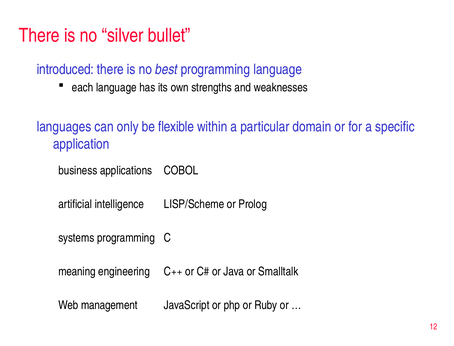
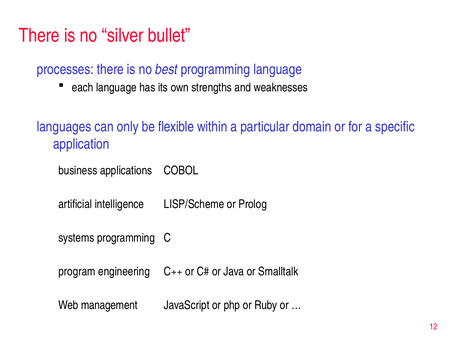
introduced: introduced -> processes (65, 69)
meaning: meaning -> program (77, 271)
